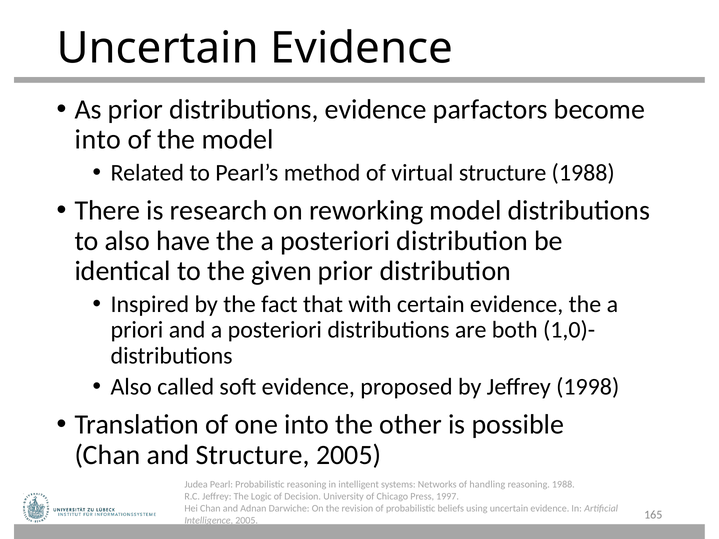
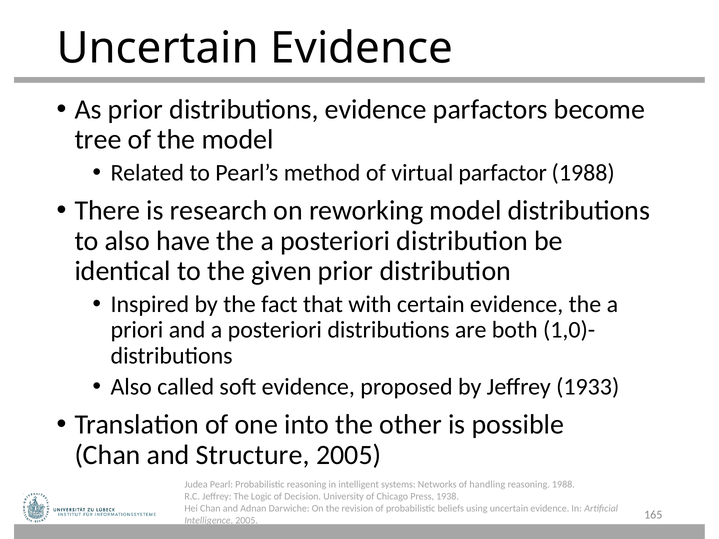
into: into -> tree (98, 140)
virtual structure: structure -> parfactor (503, 173)
1998: 1998 -> 1933 (588, 387)
1997: 1997 -> 1938 (448, 497)
